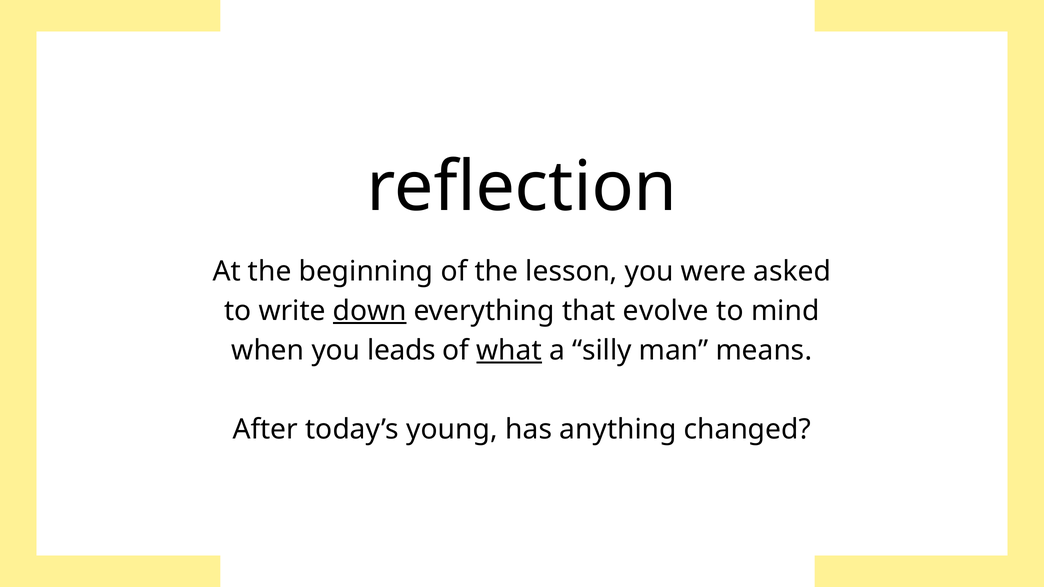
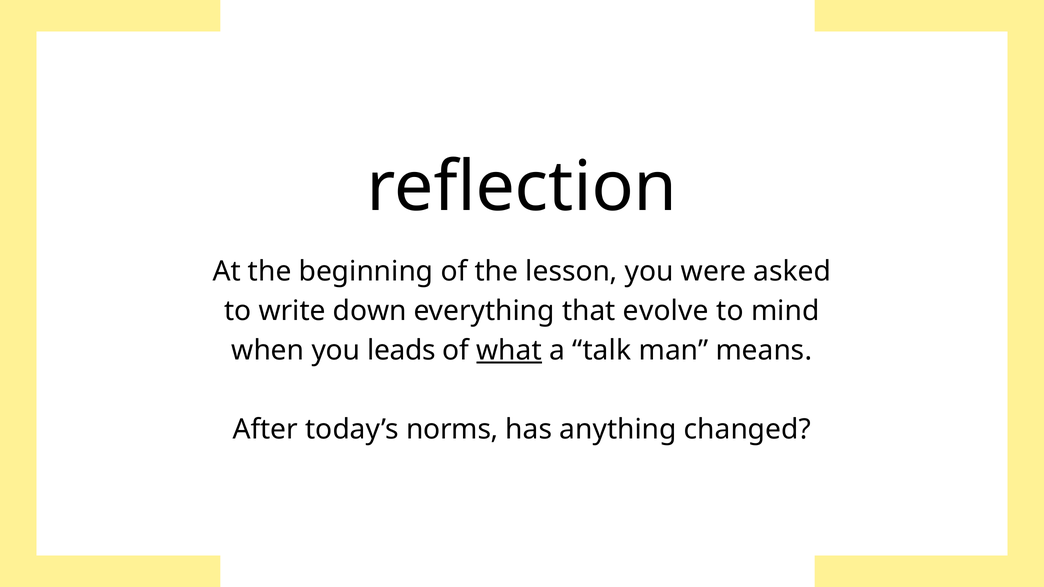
down underline: present -> none (370, 311)
silly: silly -> talk (602, 350)
young: young -> norms (452, 429)
